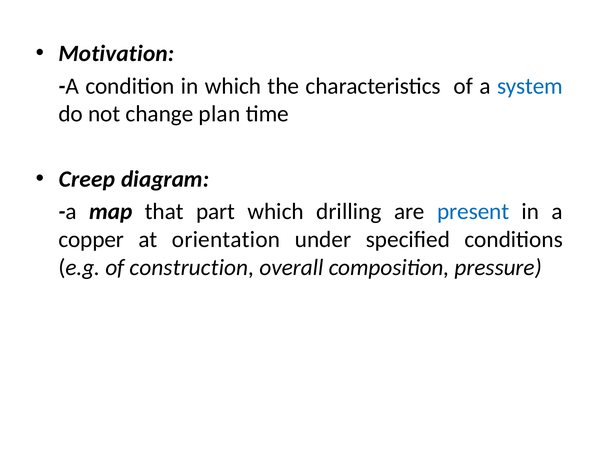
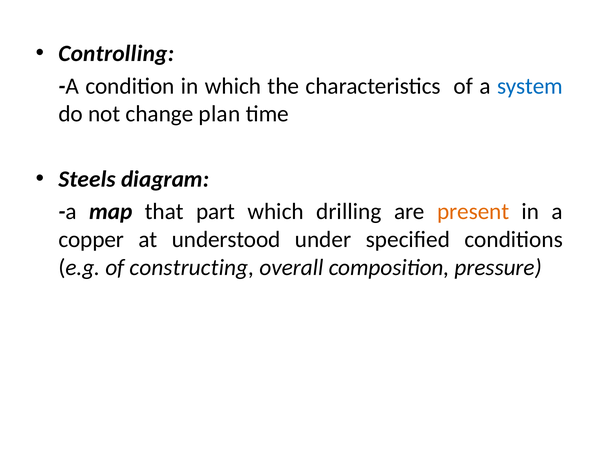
Motivation: Motivation -> Controlling (116, 54)
Creep: Creep -> Steels (87, 179)
present colour: blue -> orange (473, 212)
orientation: orientation -> understood (226, 240)
construction: construction -> constructing (192, 267)
